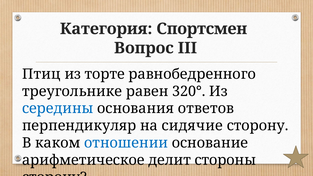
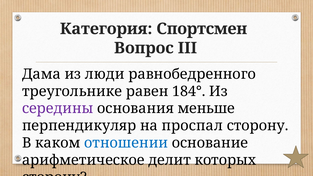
Птиц: Птиц -> Дама (41, 74)
торте: торте -> люди (105, 74)
320°: 320° -> 184° (189, 91)
середины colour: blue -> purple (58, 109)
ответов: ответов -> меньше (206, 109)
сидячие: сидячие -> проспал (192, 126)
стороны: стороны -> которых (225, 160)
